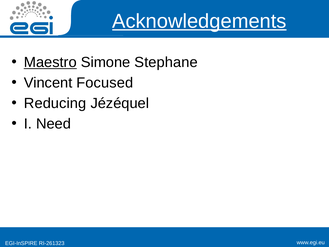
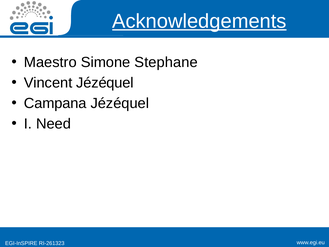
Maestro underline: present -> none (50, 62)
Vincent Focused: Focused -> Jézéquel (105, 83)
Reducing: Reducing -> Campana (55, 103)
